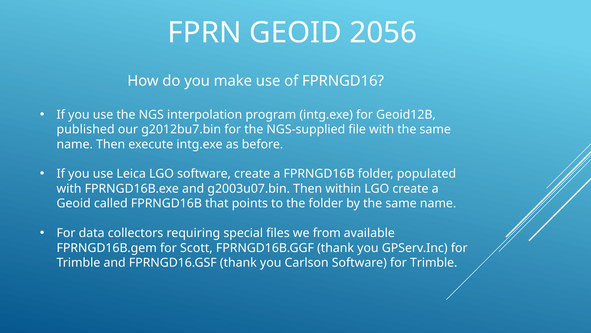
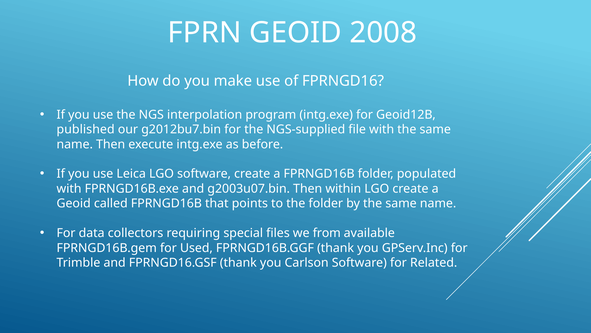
2056: 2056 -> 2008 (383, 33)
Scott: Scott -> Used (196, 248)
Software for Trimble: Trimble -> Related (434, 262)
